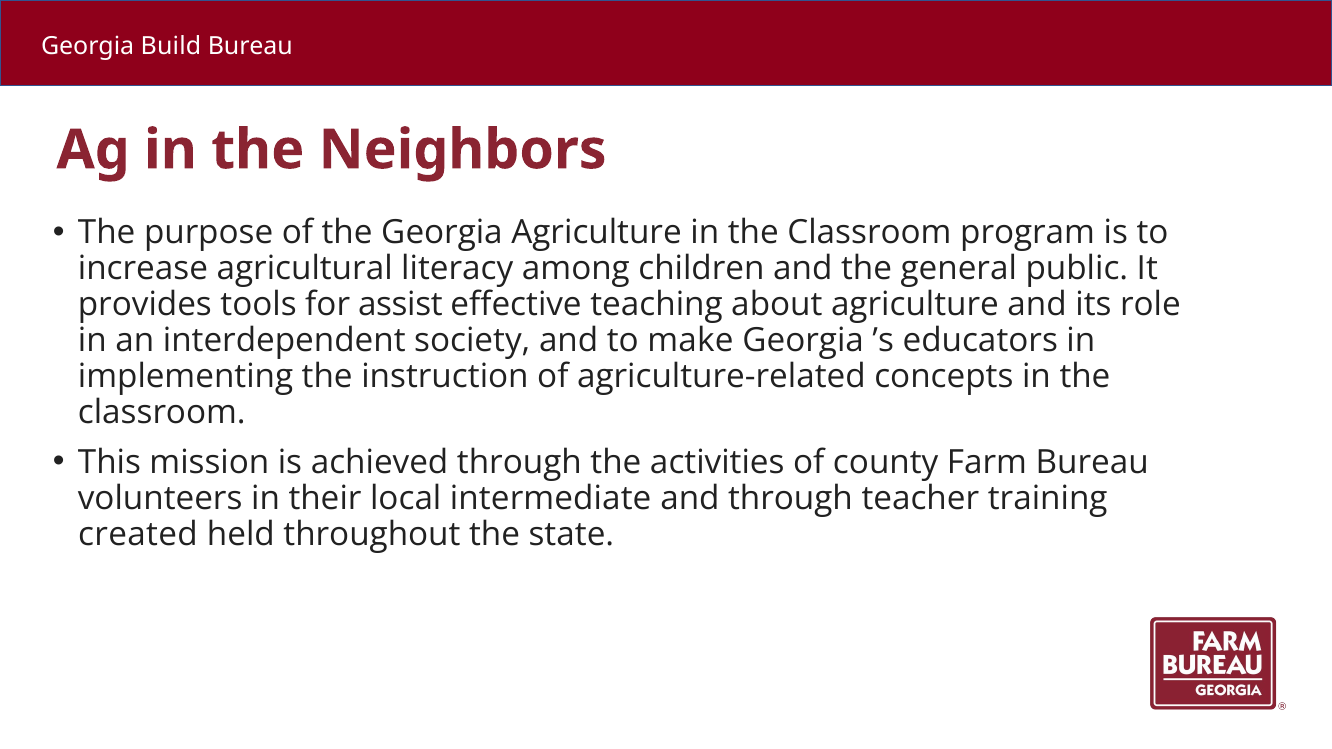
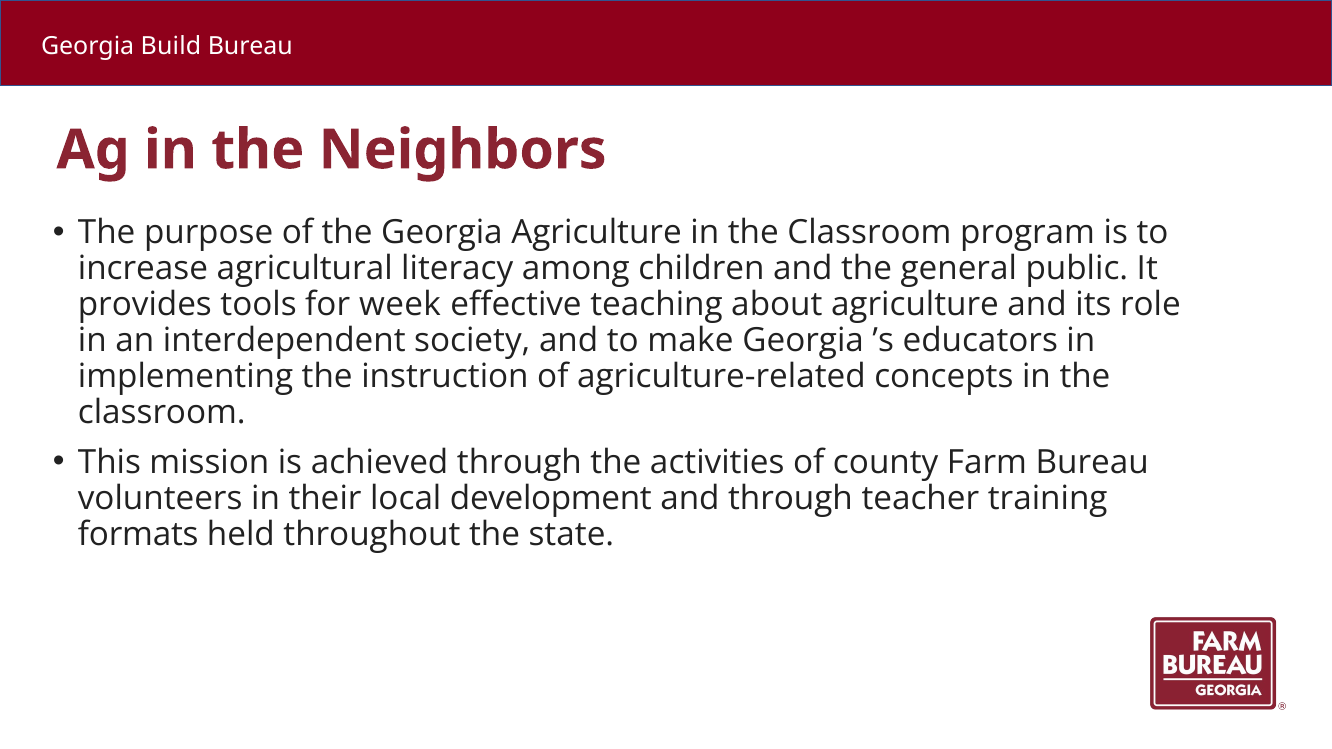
assist: assist -> week (400, 305)
intermediate: intermediate -> development (551, 498)
created: created -> formats (138, 534)
